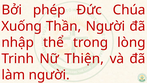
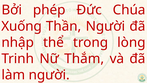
Thiện: Thiện -> Thắm (84, 58)
